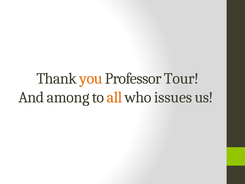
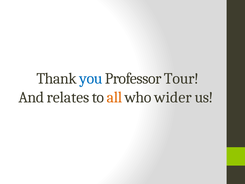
you colour: orange -> blue (91, 78)
among: among -> relates (68, 97)
issues: issues -> wider (173, 97)
